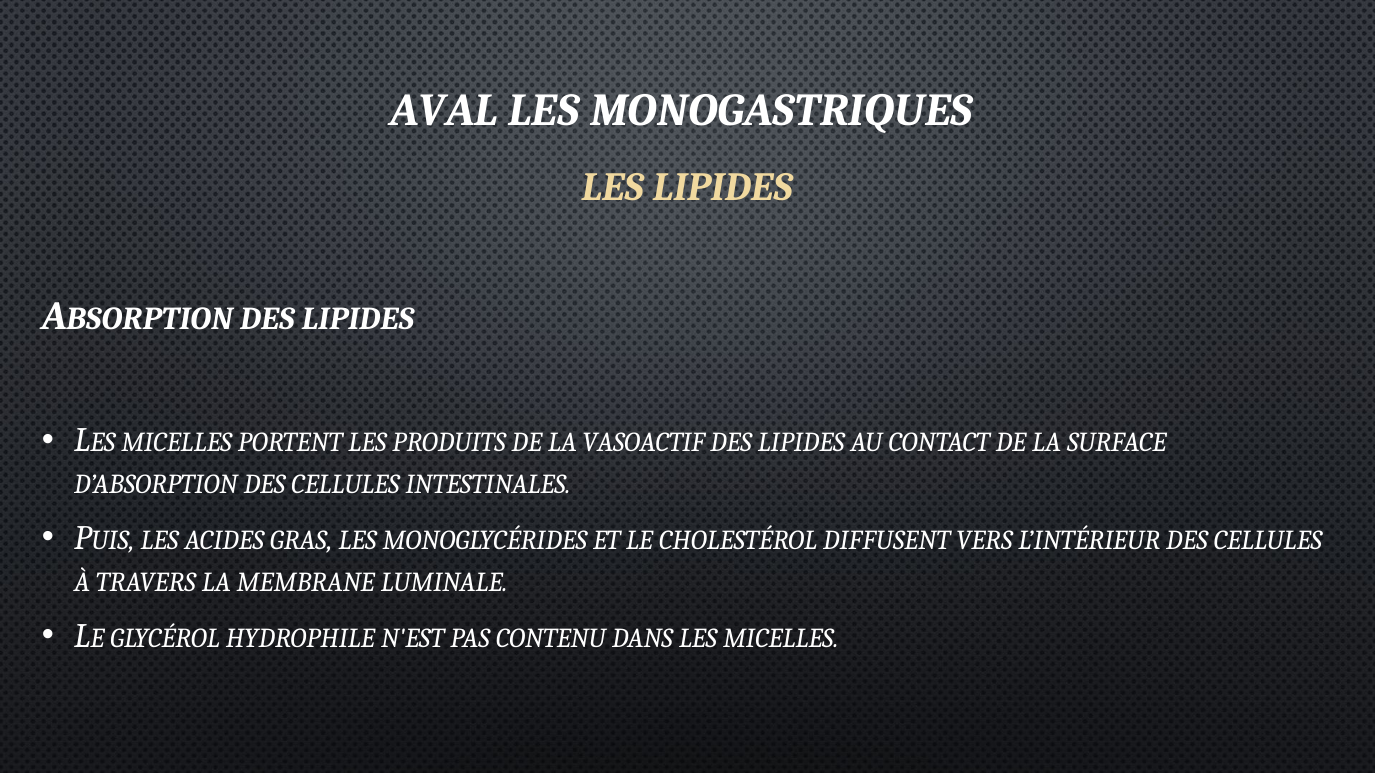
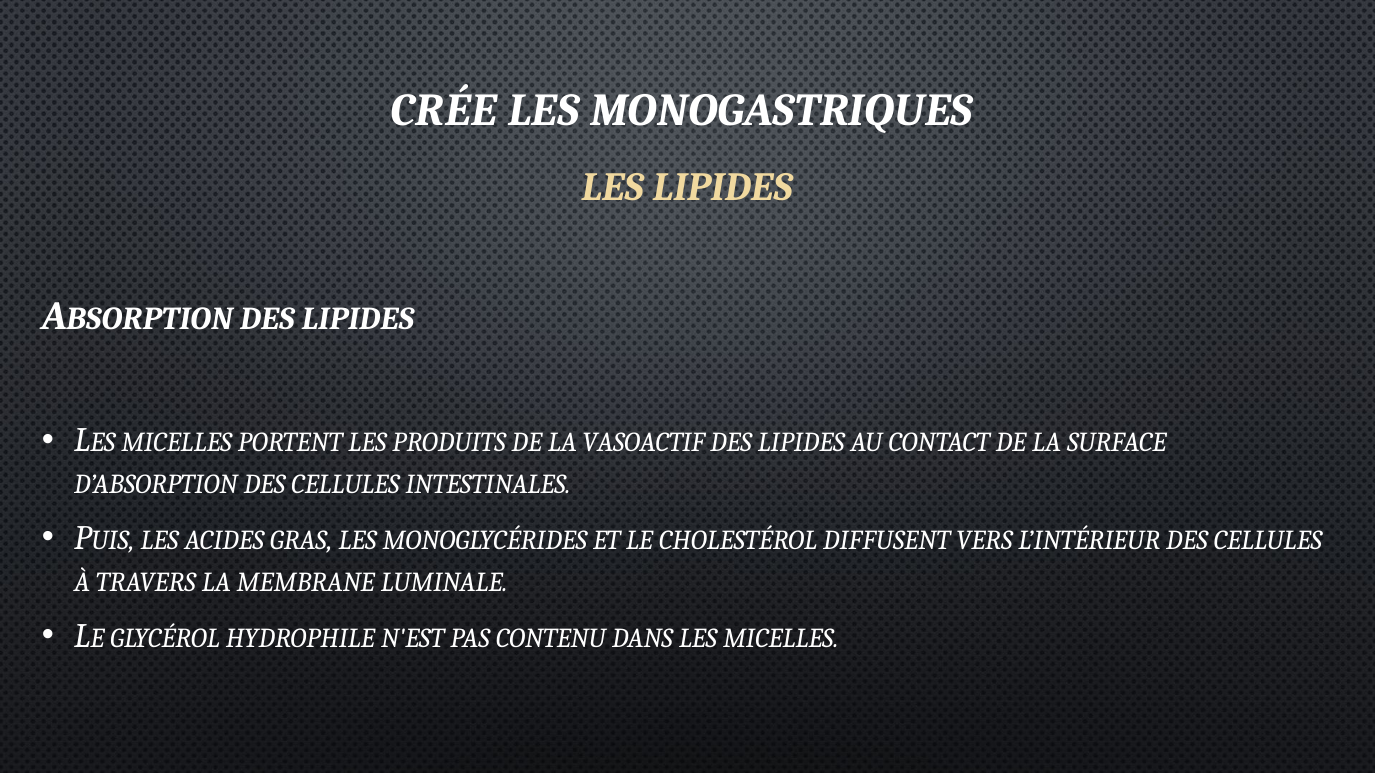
AVAL: AVAL -> CRÉE (444, 111)
